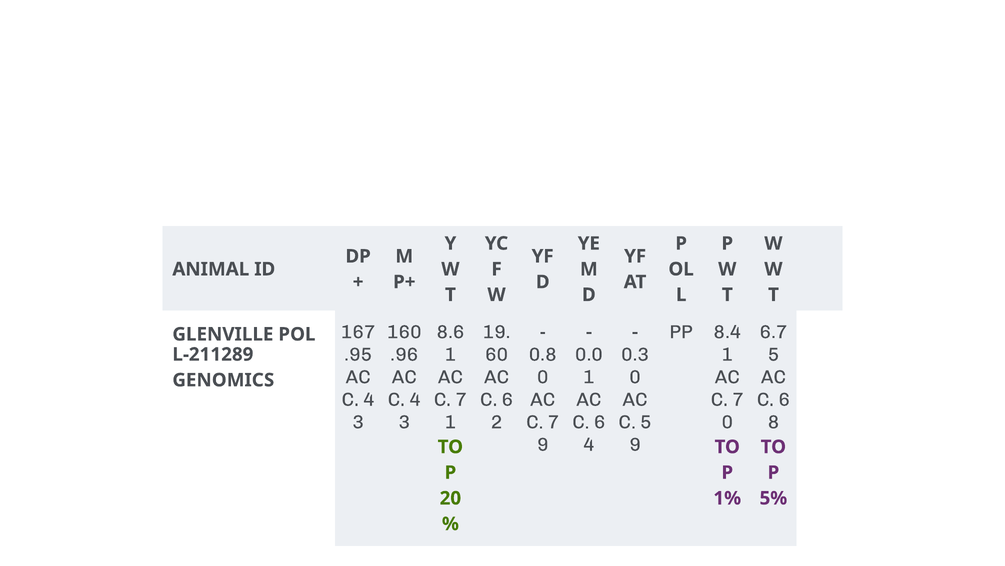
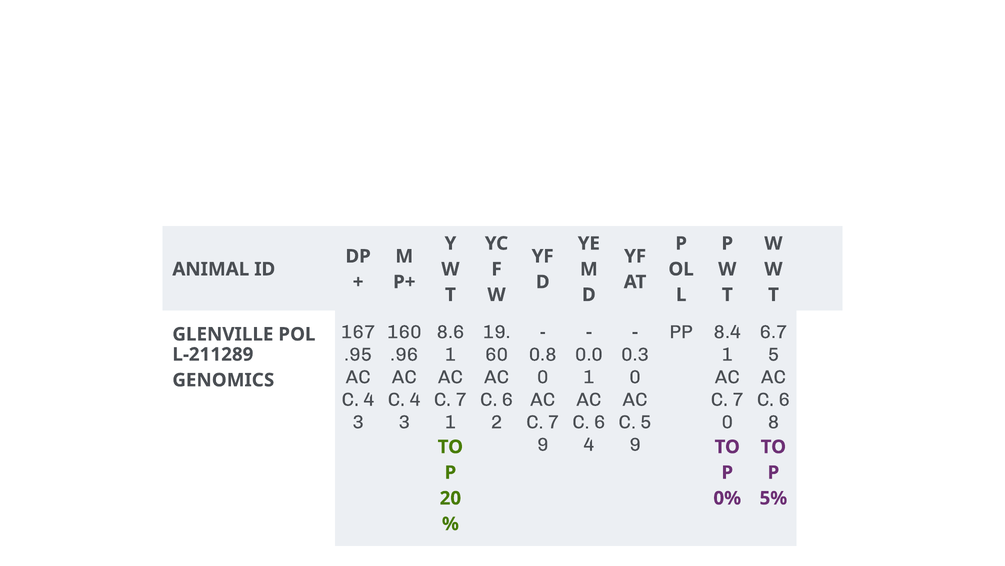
1%: 1% -> 0% (727, 498)
